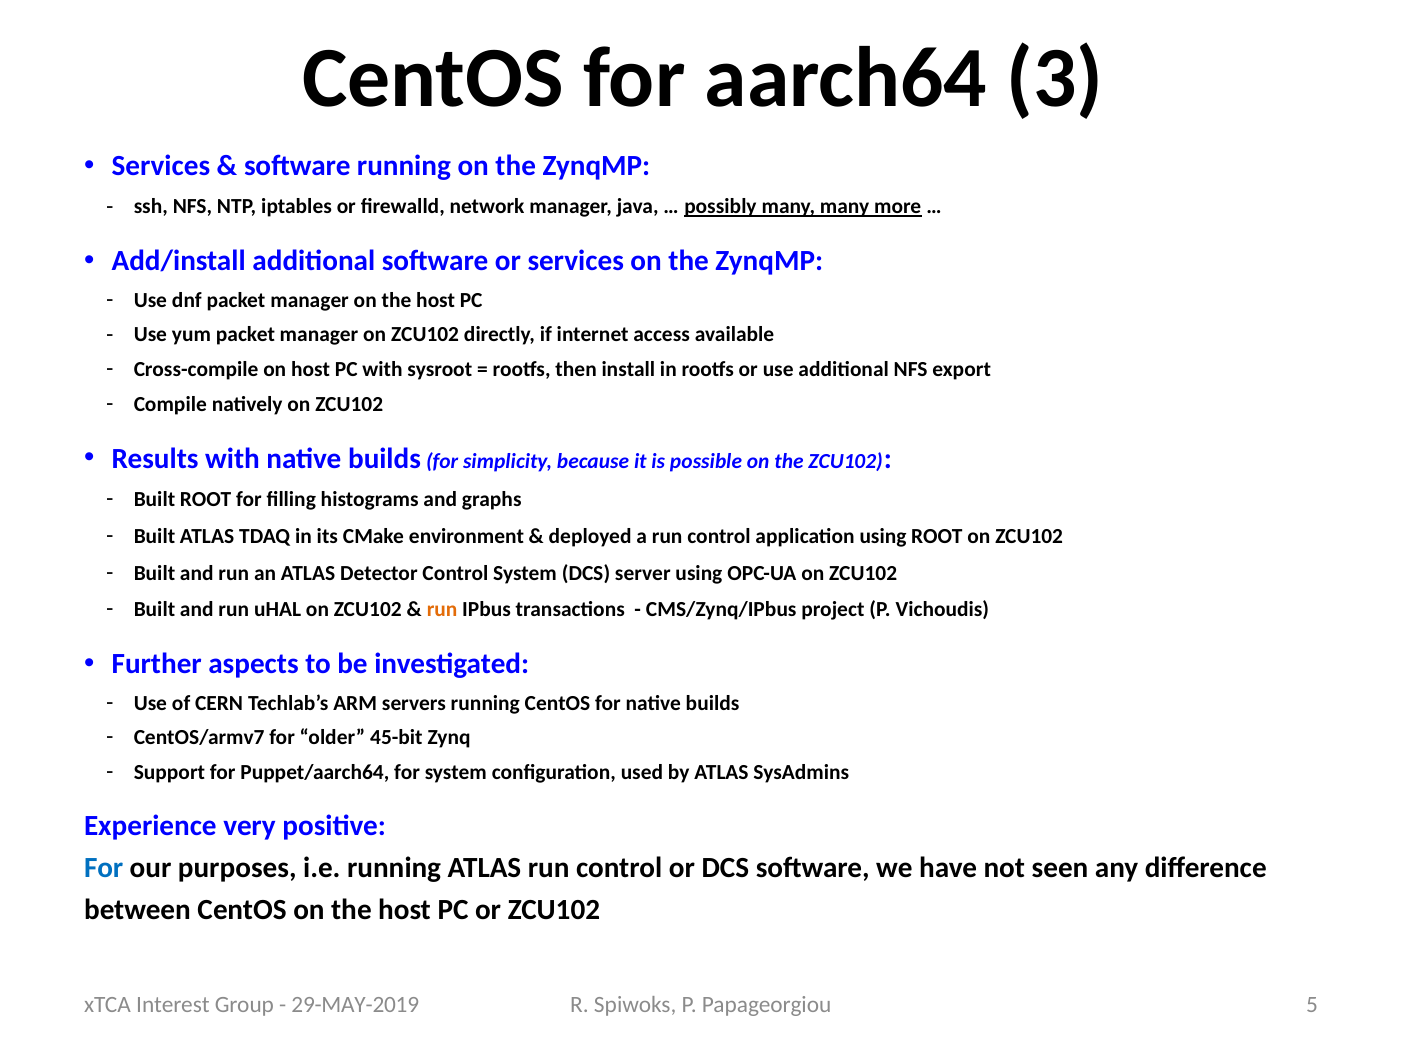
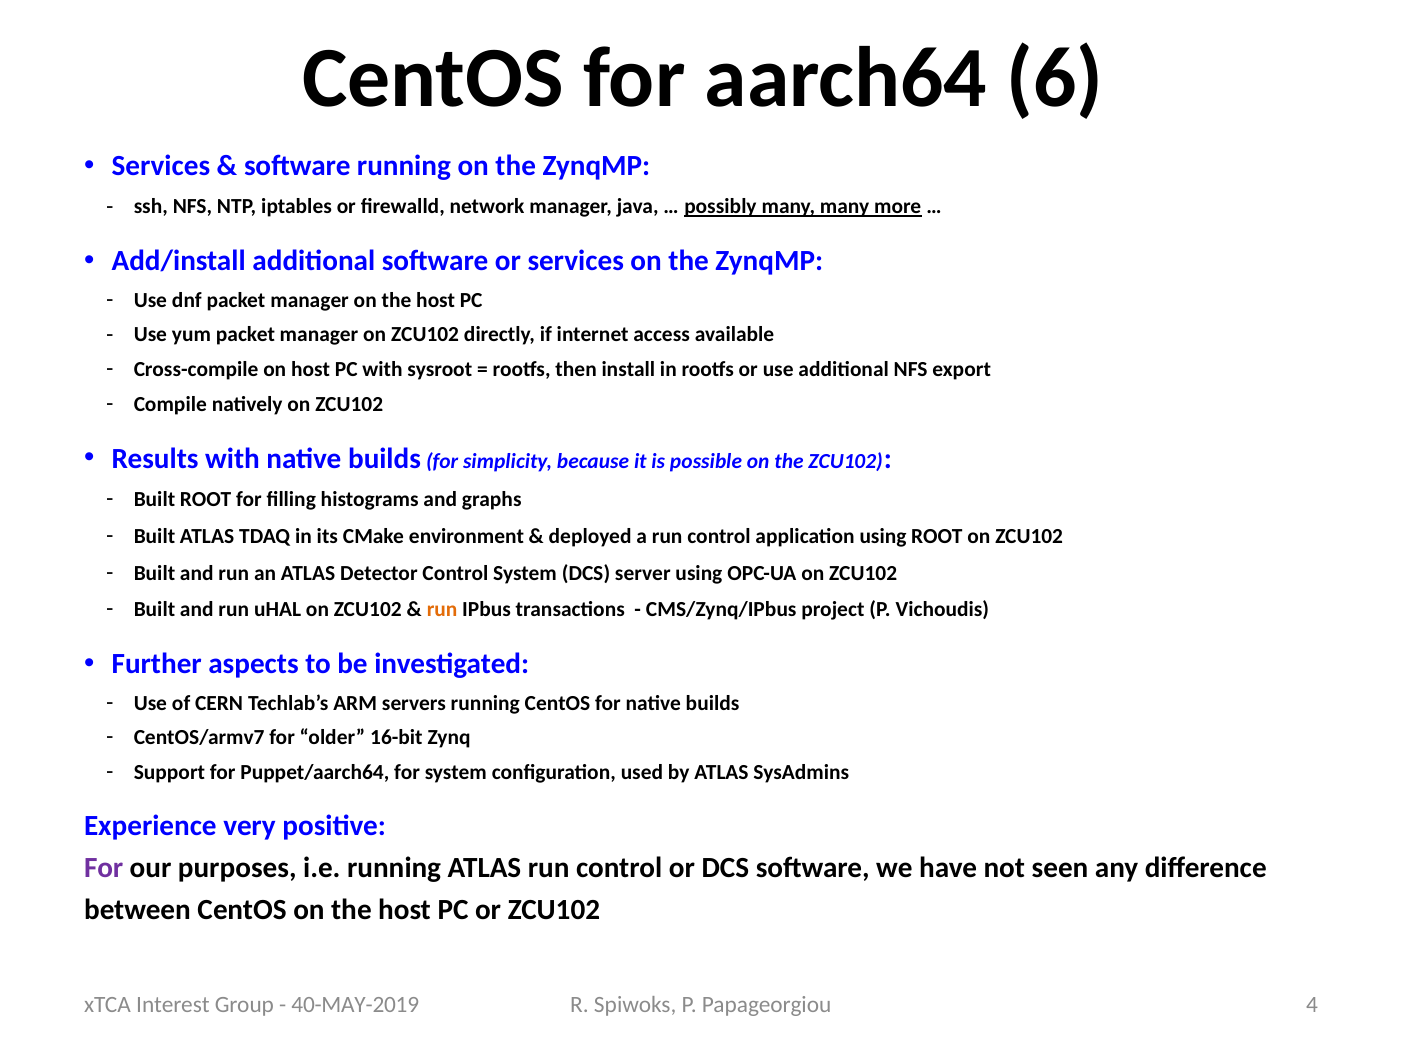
3: 3 -> 6 (1055, 79)
45-bit: 45-bit -> 16-bit (396, 737)
For colour: blue -> purple (104, 868)
5: 5 -> 4 (1312, 1004)
29-MAY-2019: 29-MAY-2019 -> 40-MAY-2019 (355, 1004)
